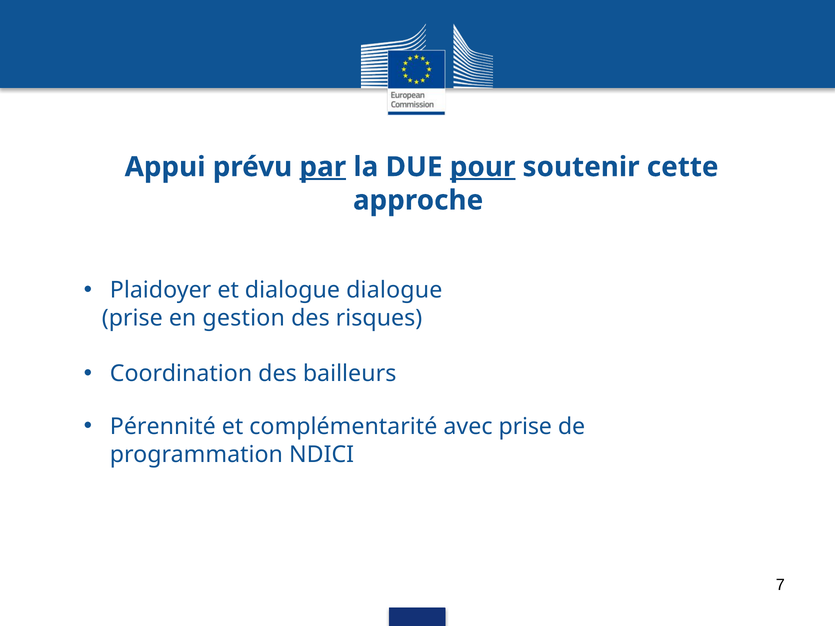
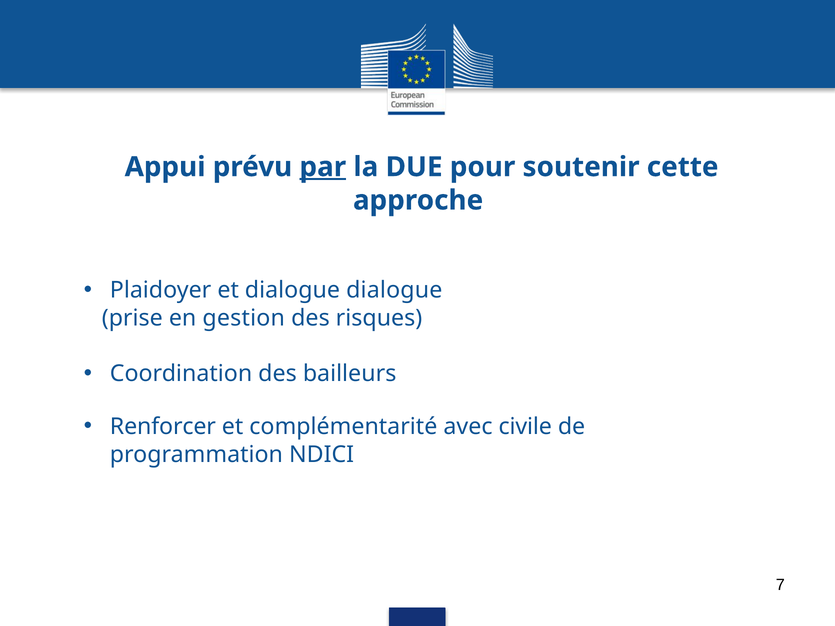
pour underline: present -> none (483, 167)
Pérennité: Pérennité -> Renforcer (163, 427)
avec prise: prise -> civile (525, 427)
